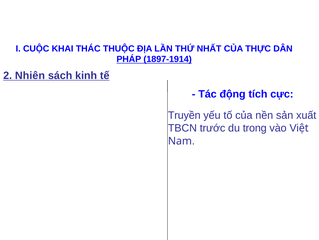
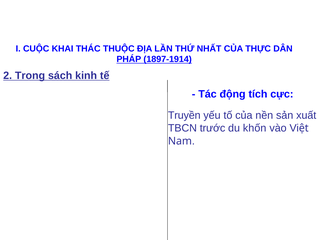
Nhiên: Nhiên -> Trong (30, 75)
trong: trong -> khốn (255, 128)
